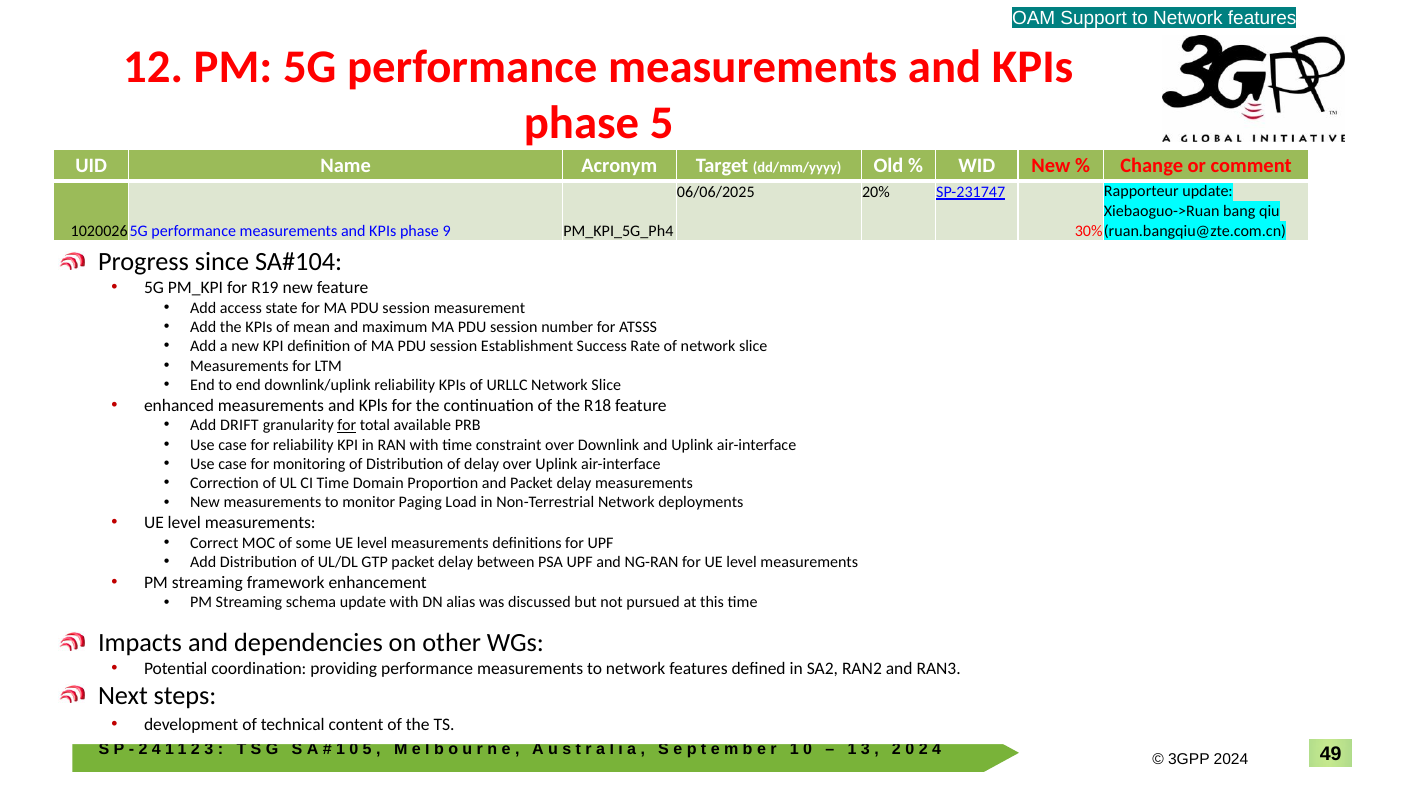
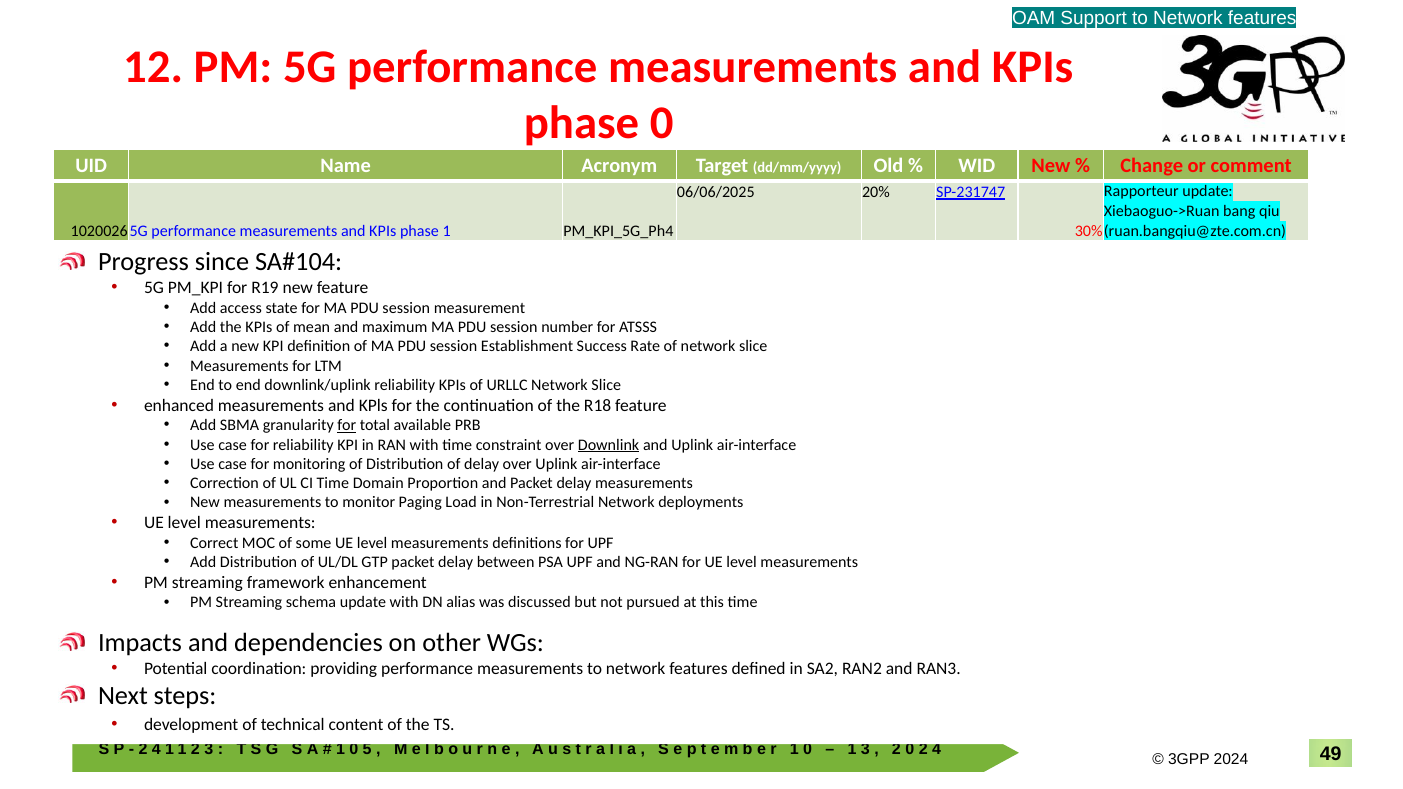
phase 5: 5 -> 0 (662, 123)
phase 9: 9 -> 1 (447, 231)
DRIFT: DRIFT -> SBMA (239, 426)
Downlink underline: none -> present (609, 445)
